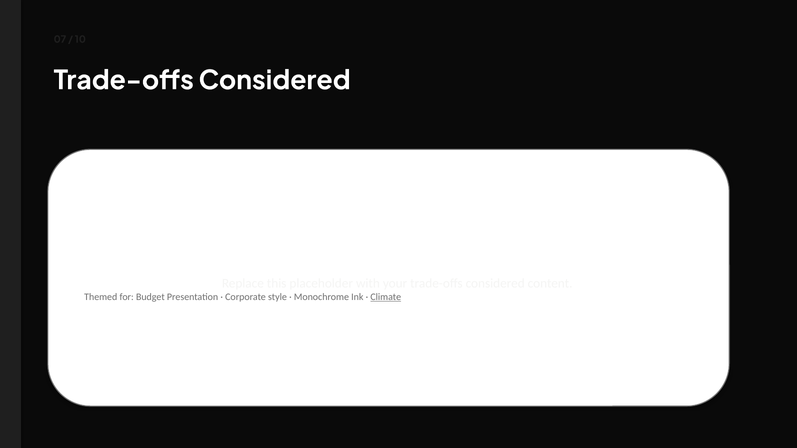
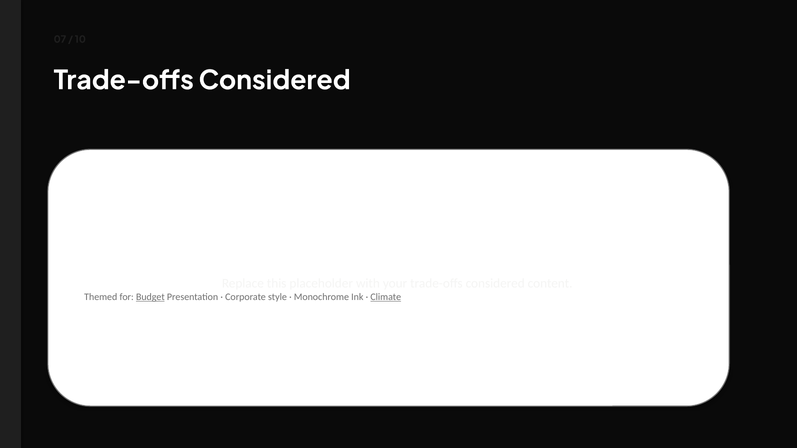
Budget underline: none -> present (150, 297)
